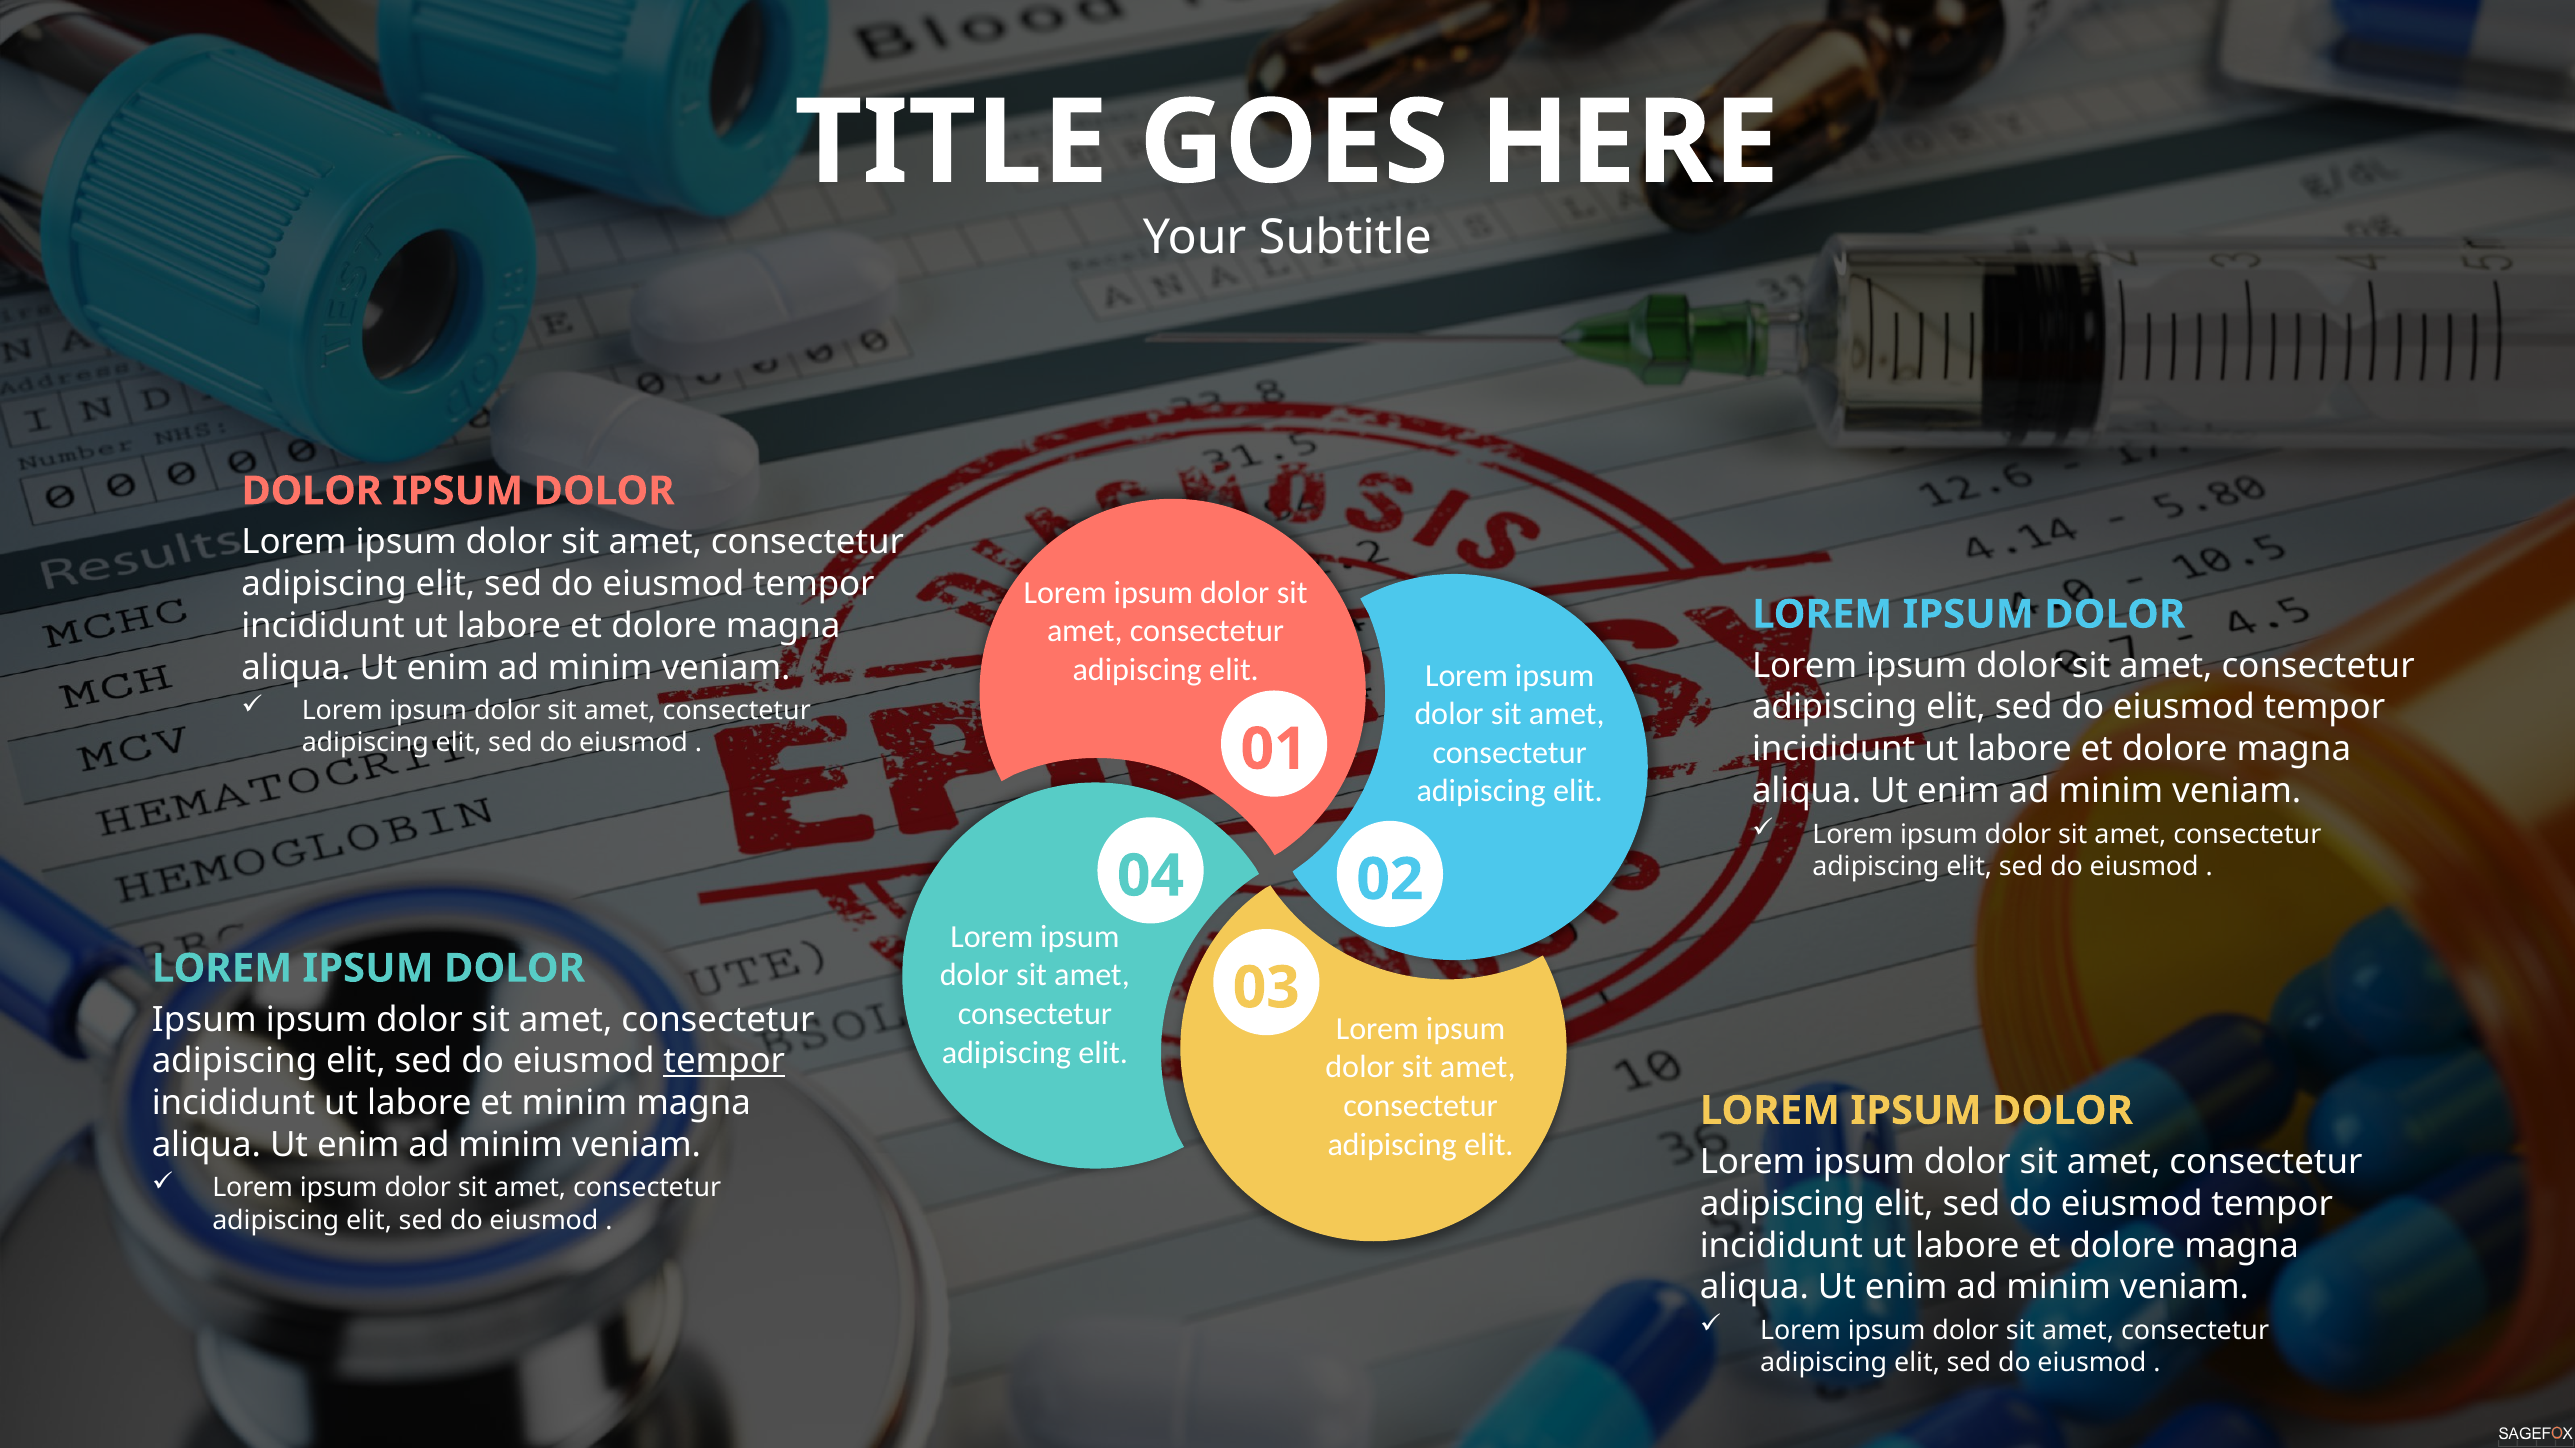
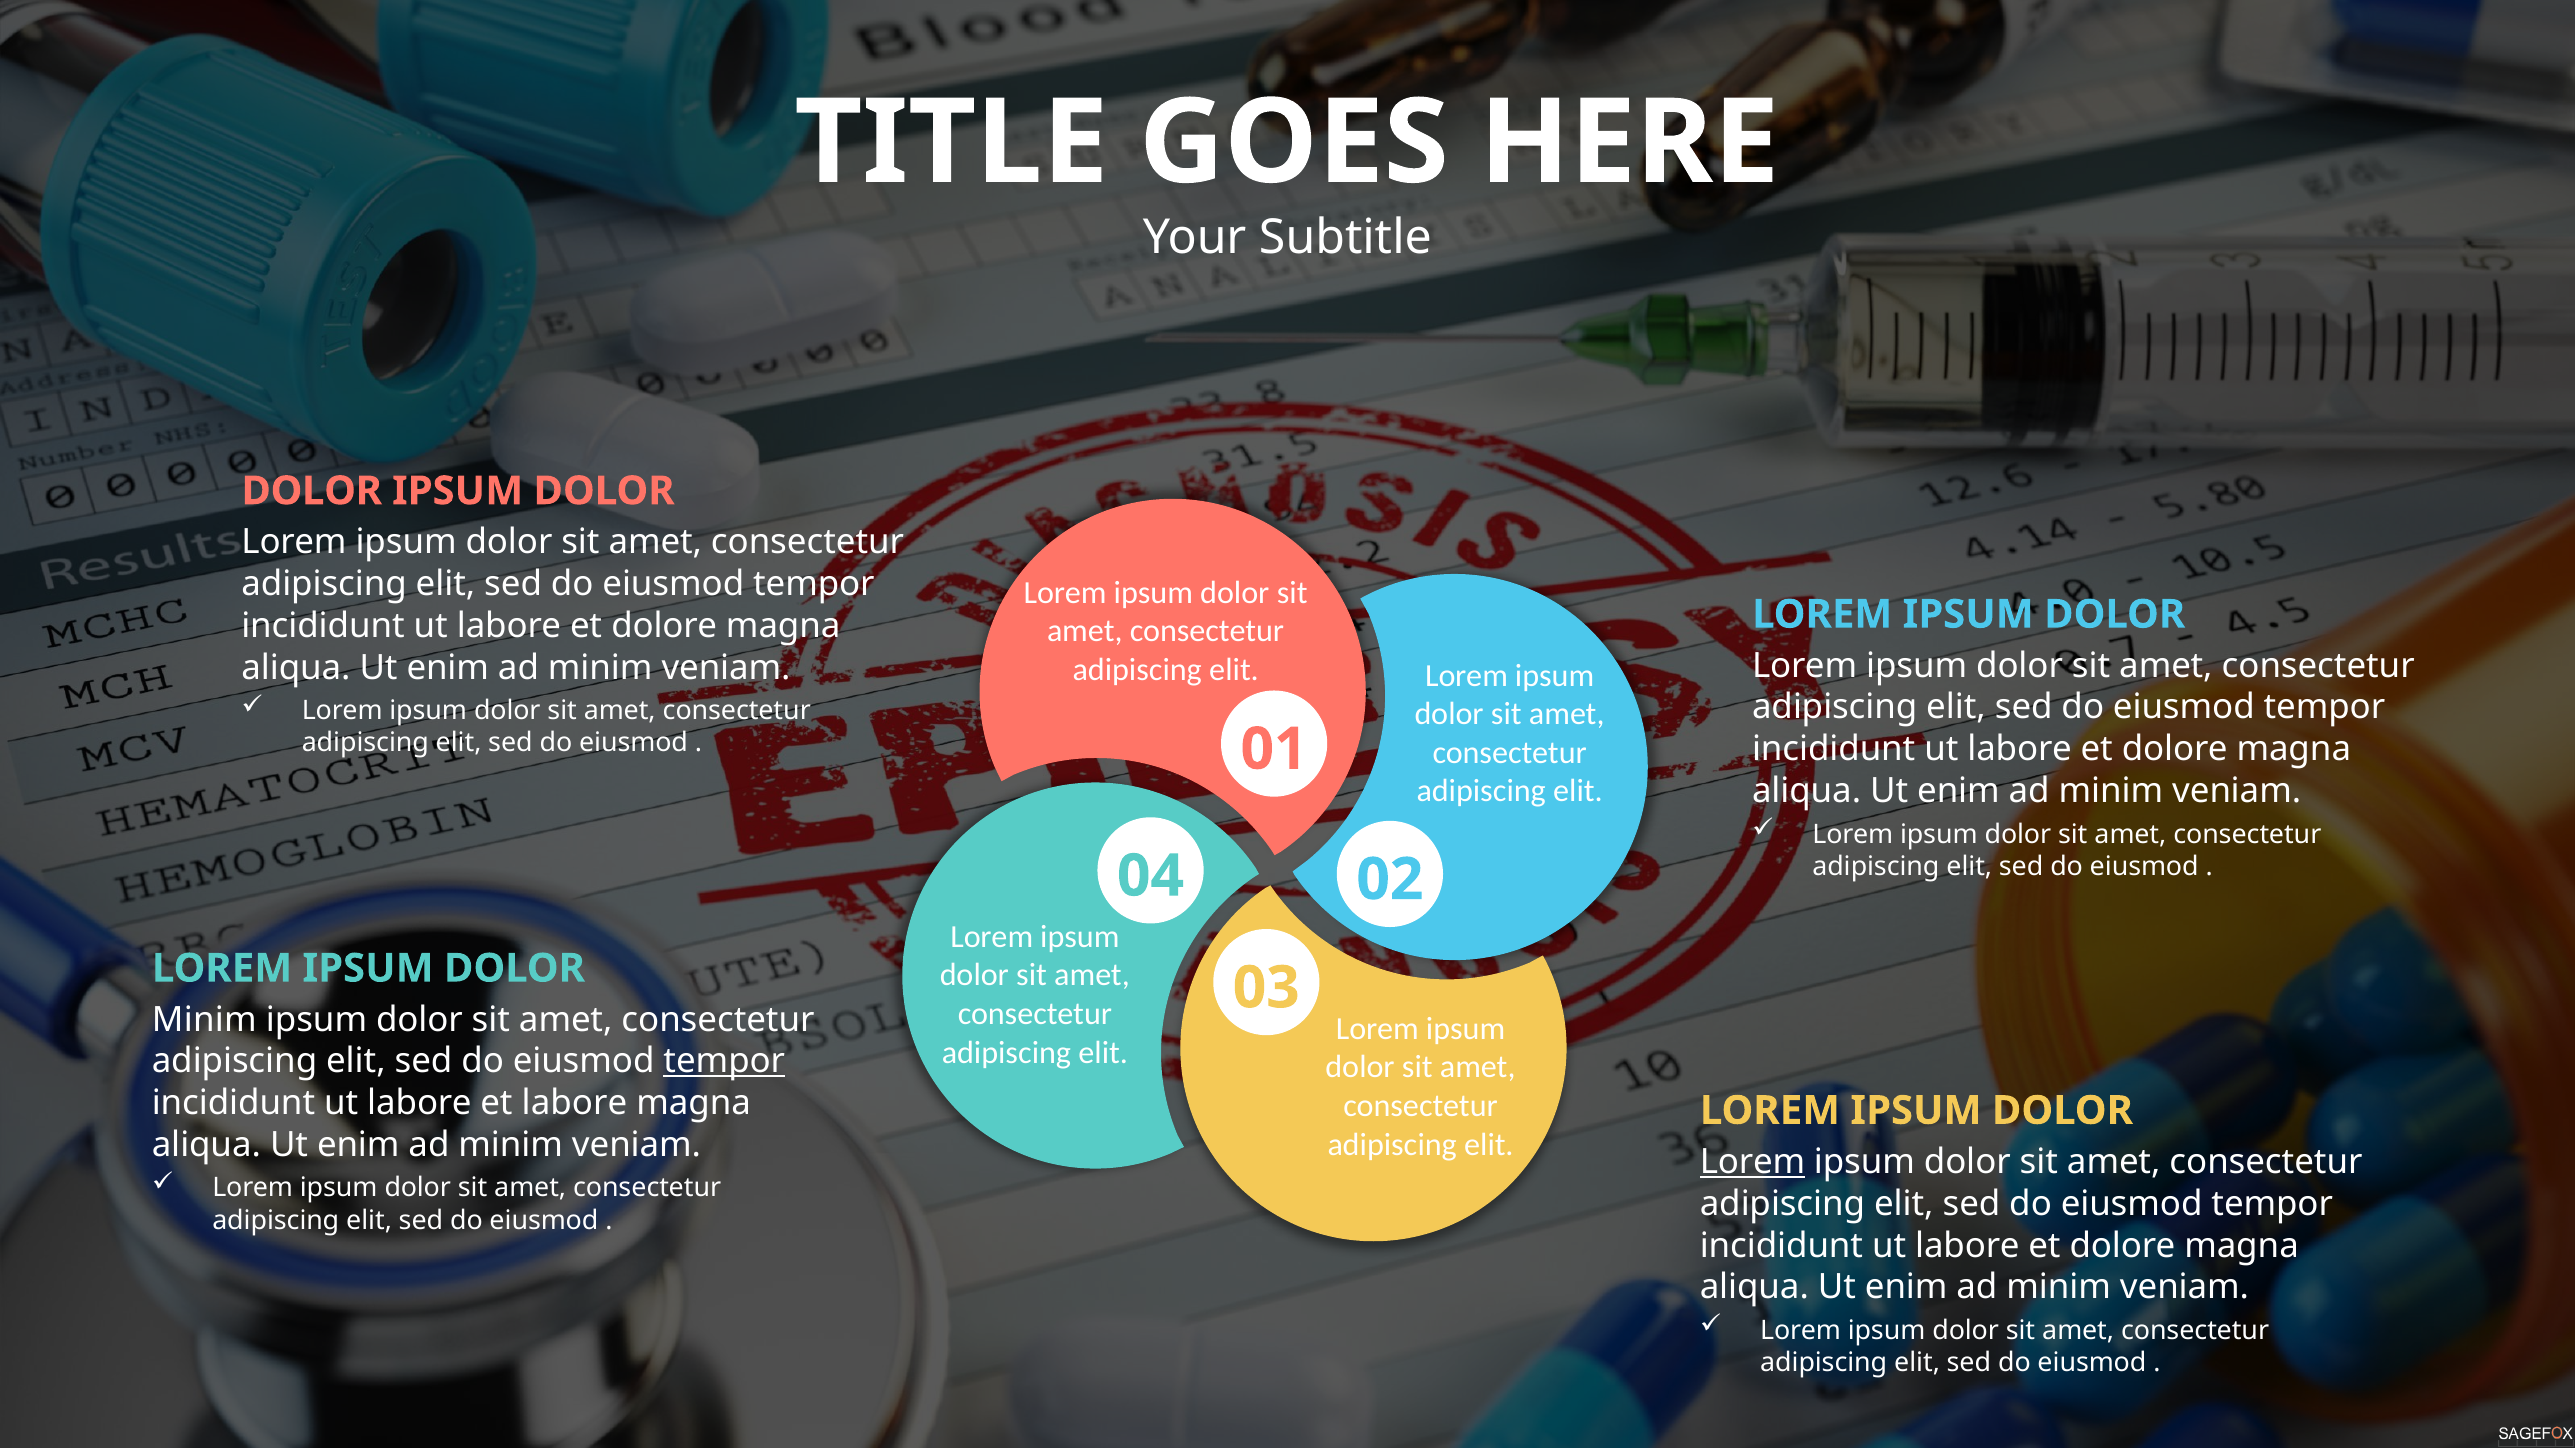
Ipsum: Ipsum -> Minim (204, 1020)
et minim: minim -> labore (575, 1104)
Lorem underline: none -> present (1753, 1162)
